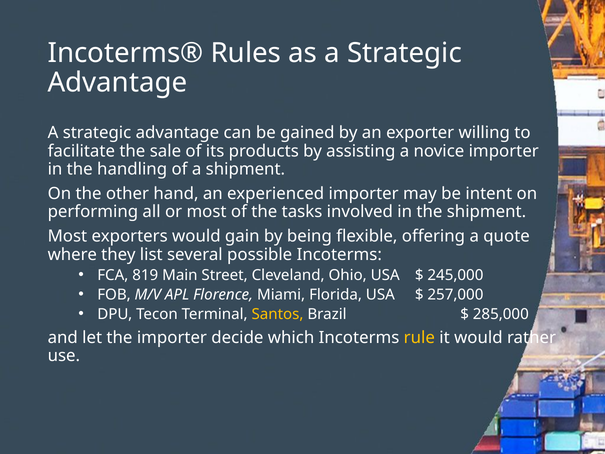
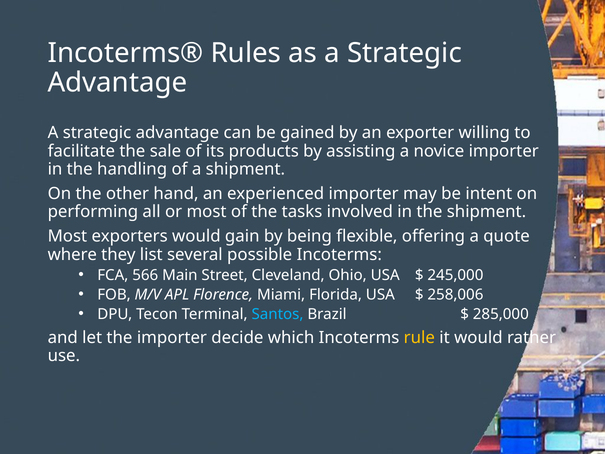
819: 819 -> 566 (145, 275)
257,000: 257,000 -> 258,006 (455, 294)
Santos colour: yellow -> light blue (278, 314)
